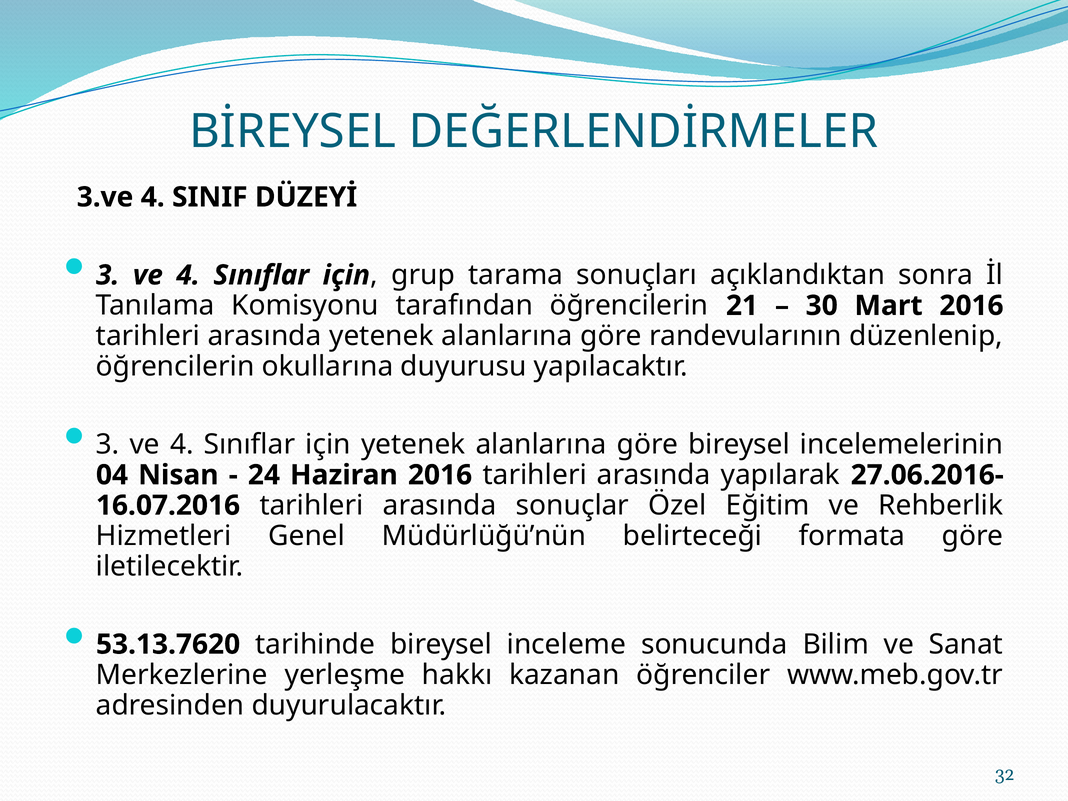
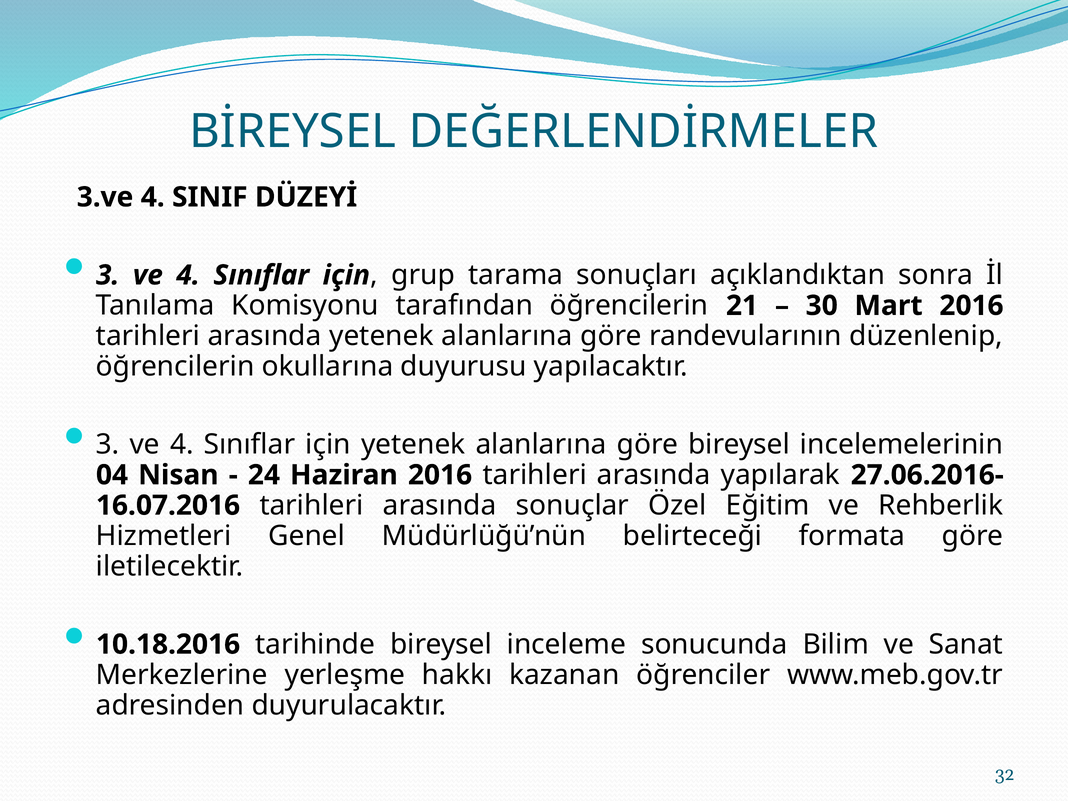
53.13.7620: 53.13.7620 -> 10.18.2016 (168, 644)
